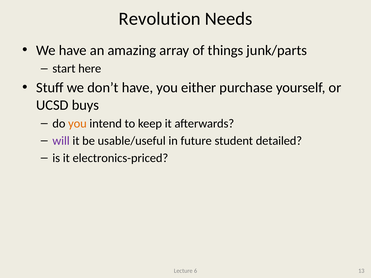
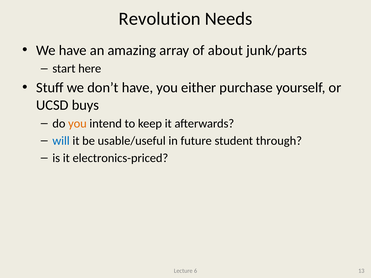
things: things -> about (225, 50)
will colour: purple -> blue (61, 141)
detailed: detailed -> through (279, 141)
